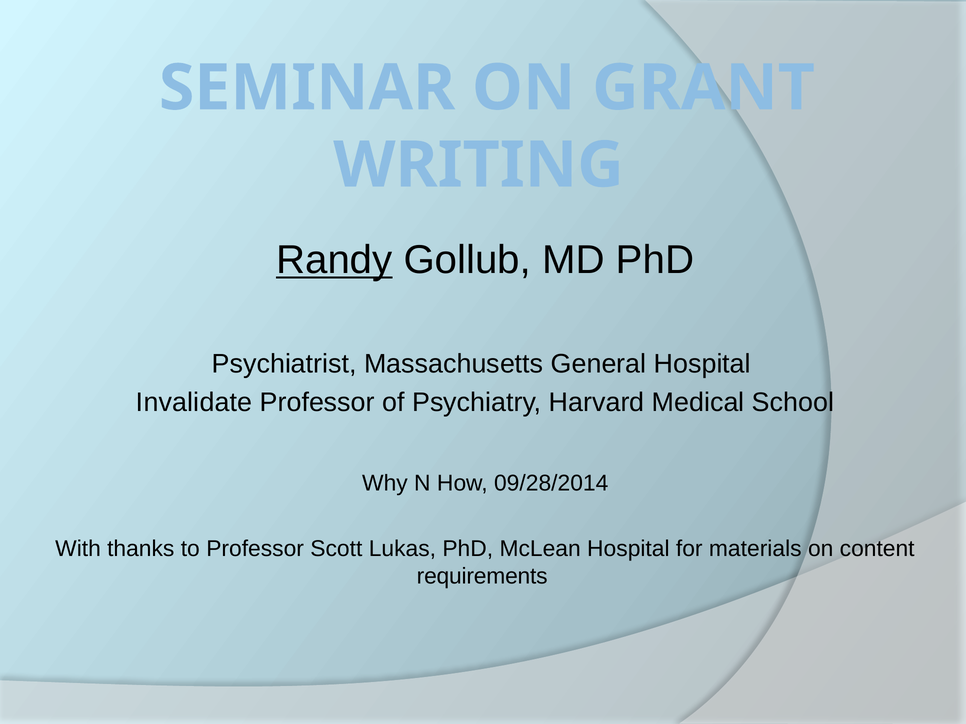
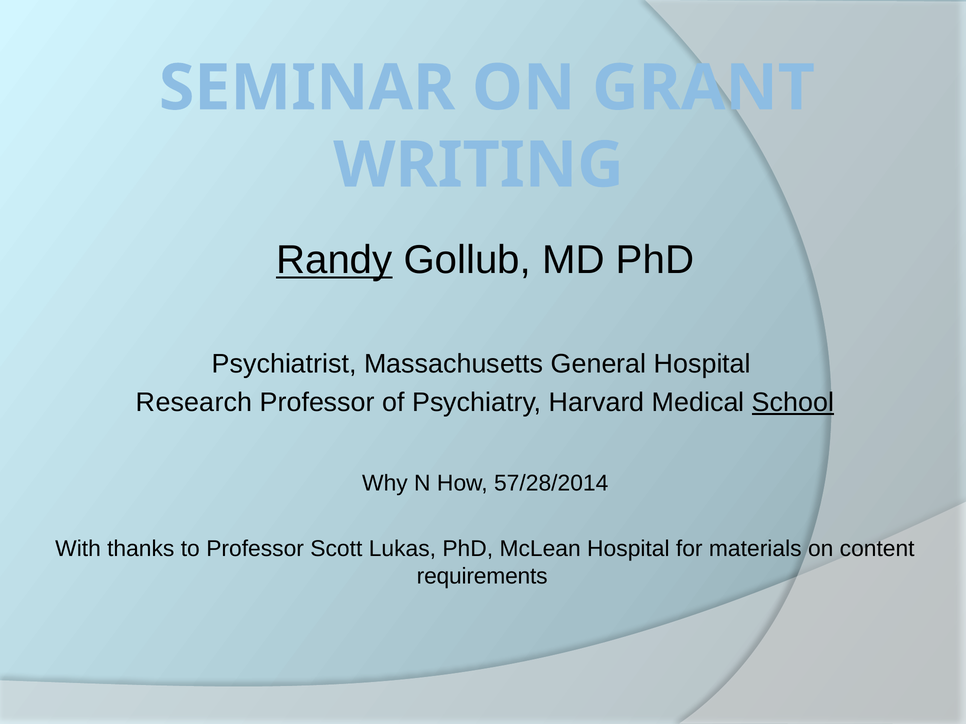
Invalidate: Invalidate -> Research (194, 403)
School underline: none -> present (793, 403)
09/28/2014: 09/28/2014 -> 57/28/2014 (551, 484)
